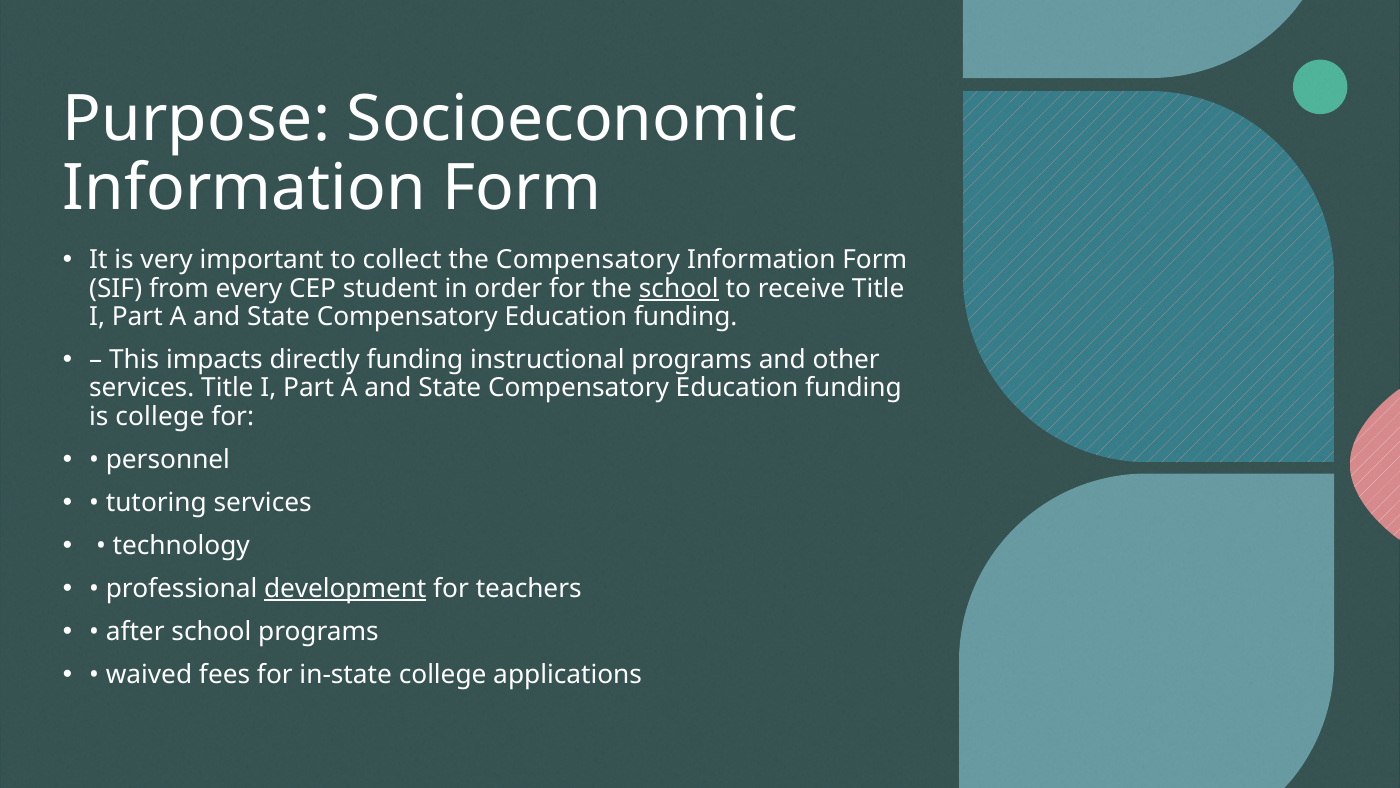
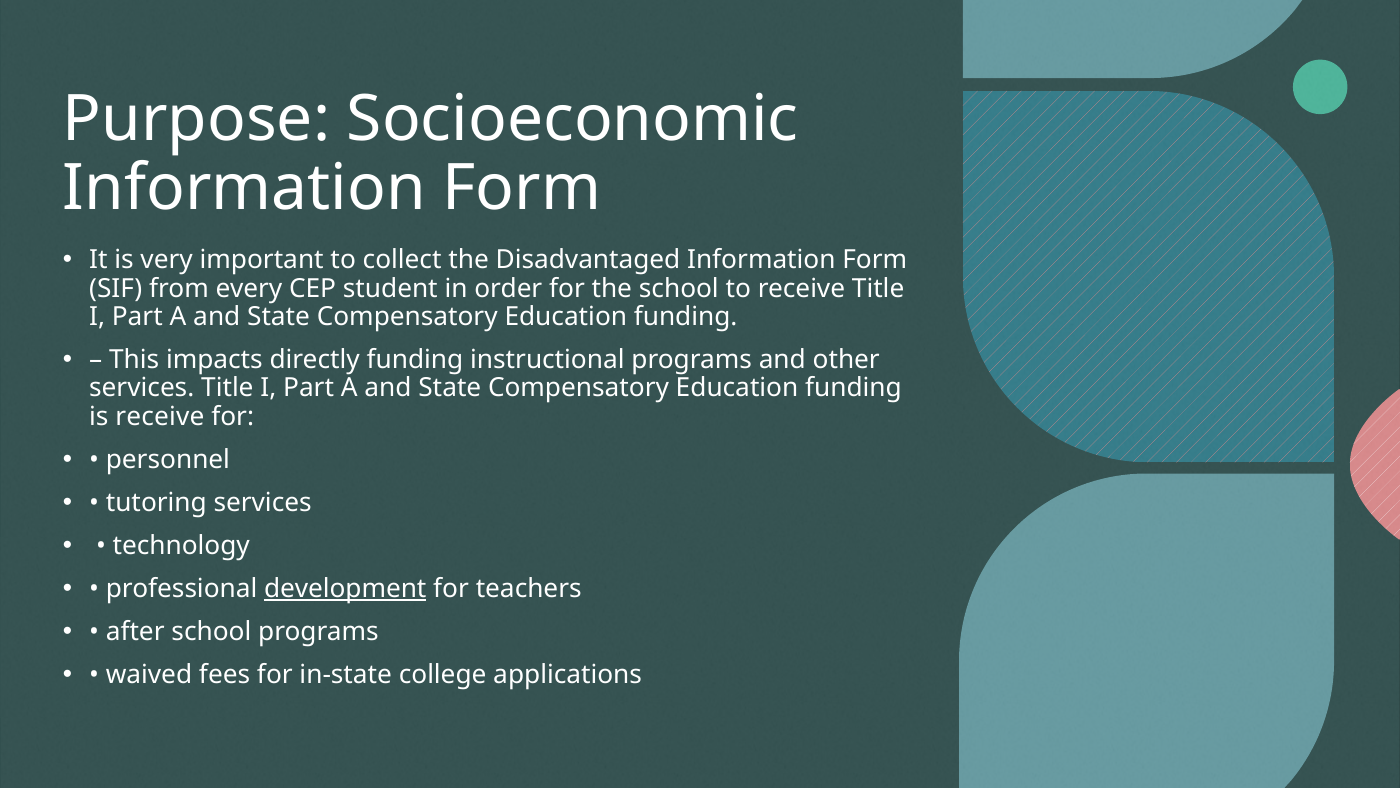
the Compensatory: Compensatory -> Disadvantaged (588, 260)
school underline: present -> none (679, 288)
is college: college -> receive (160, 416)
